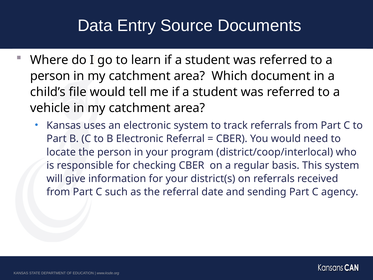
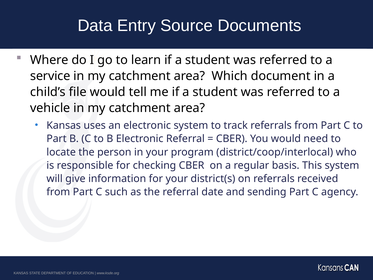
person: person -> service (50, 76)
